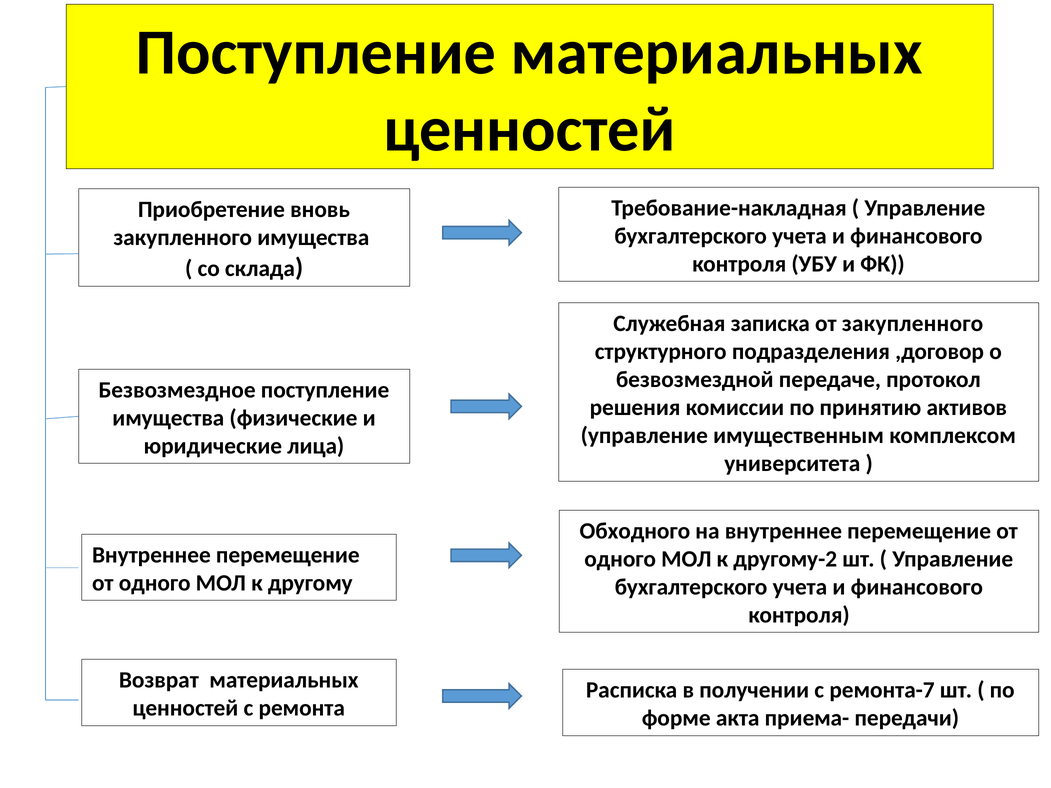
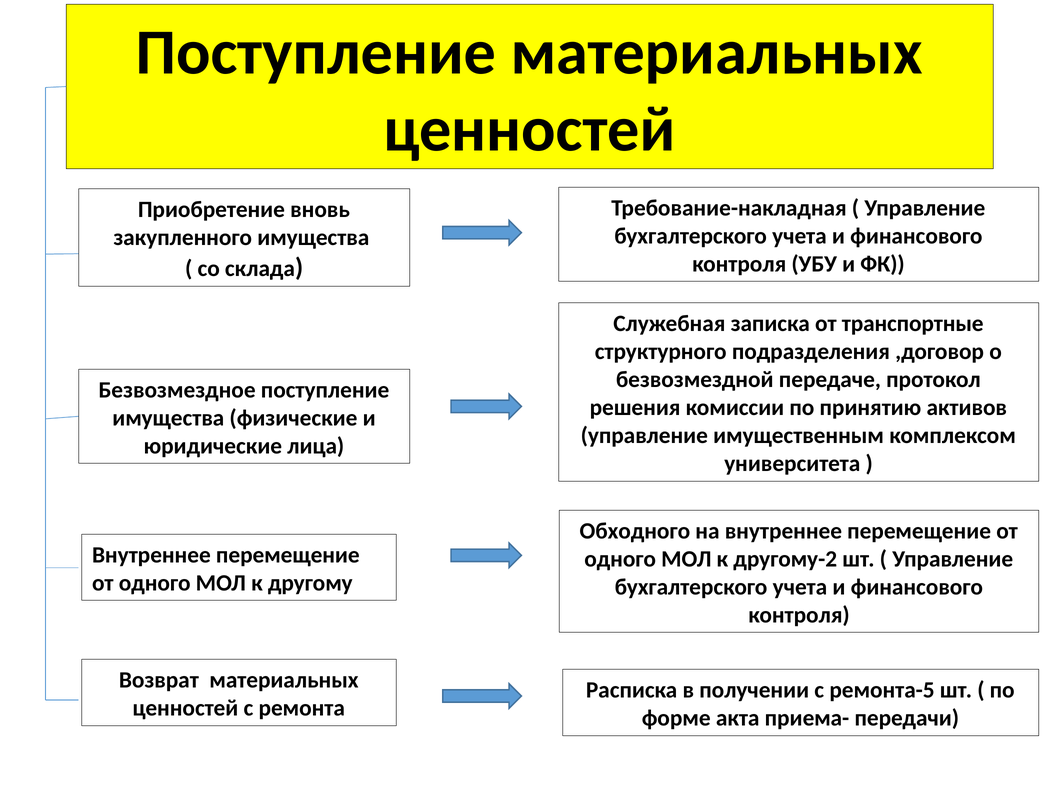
от закупленного: закупленного -> транспортные (913, 324)
ремонта-7: ремонта-7 -> ремонта-5 (882, 690)
